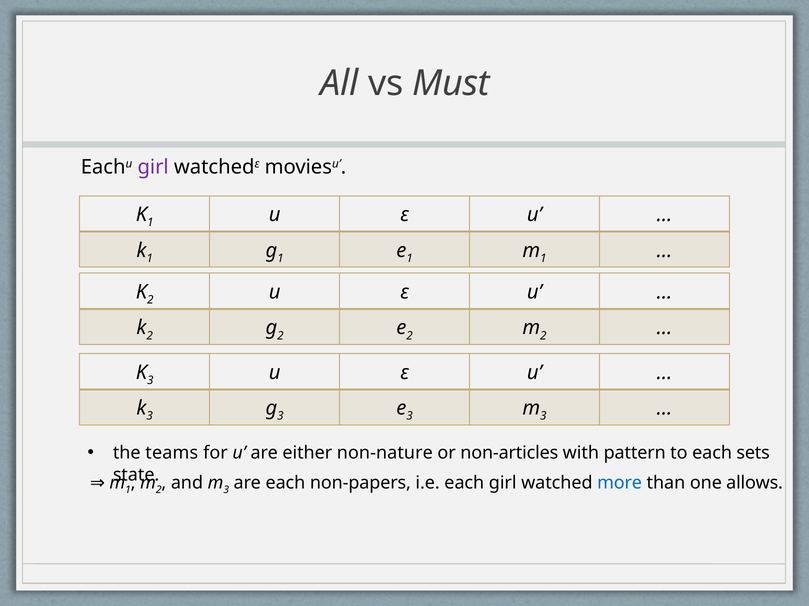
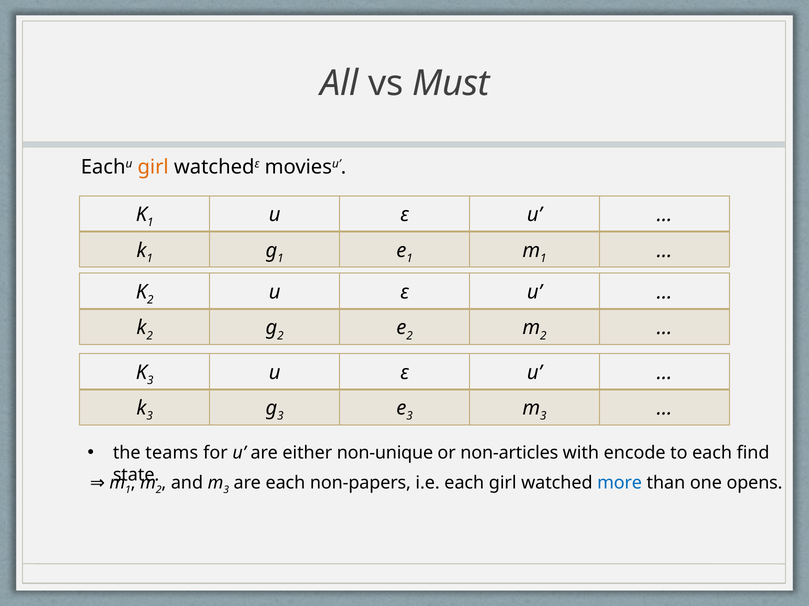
girl colour: purple -> orange (153, 167)
non-nature: non-nature -> non-unique (385, 454)
pattern: pattern -> encode (635, 454)
sets: sets -> find (753, 454)
allows: allows -> opens (755, 484)
